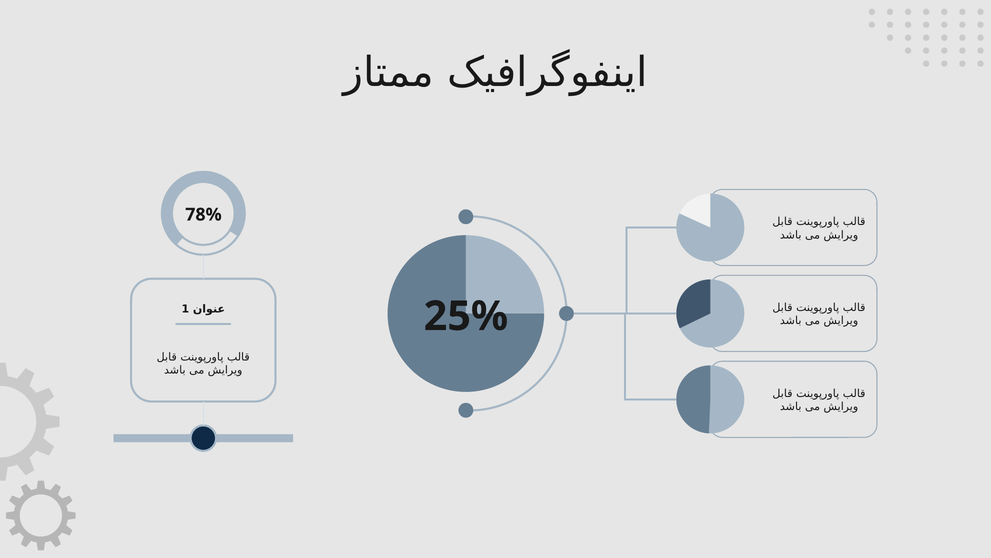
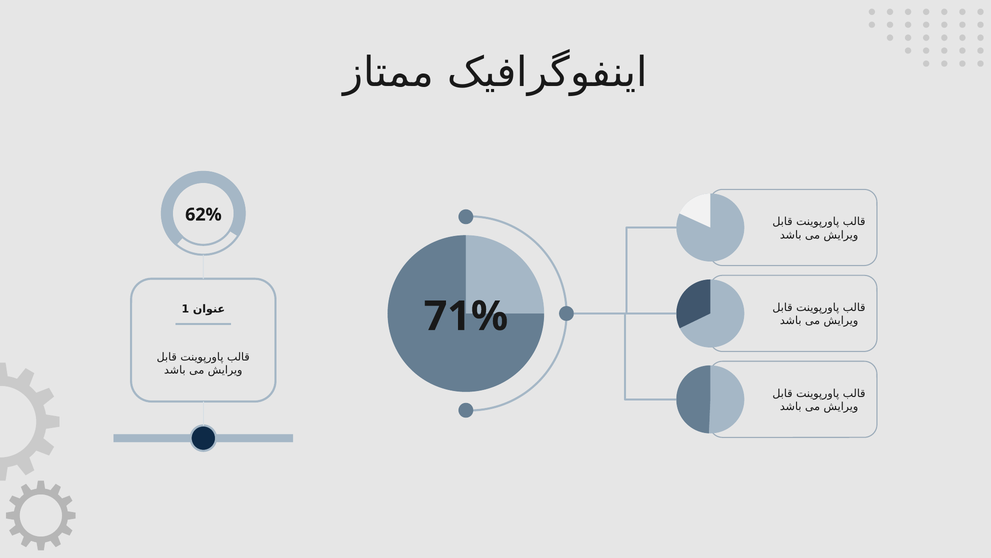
78%: 78% -> 62% (203, 214)
25%: 25% -> 71% (466, 316)
